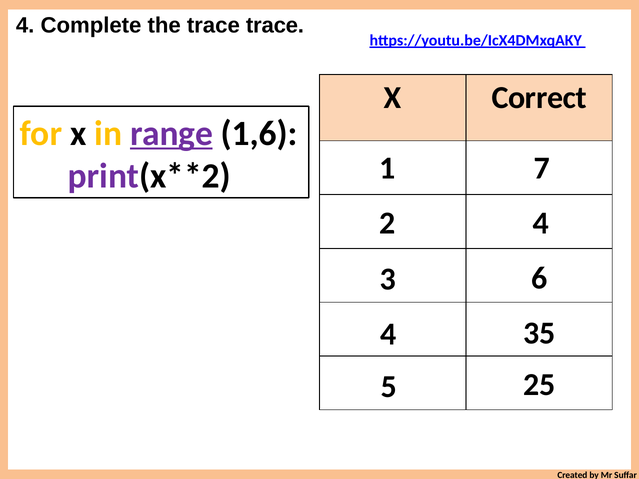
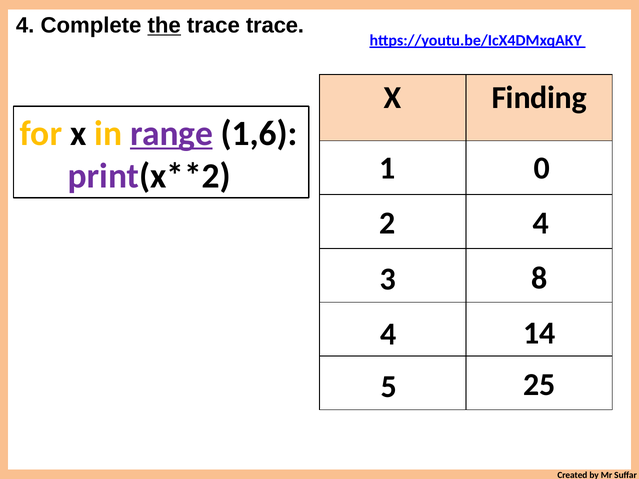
the underline: none -> present (164, 26)
Correct: Correct -> Finding (539, 98)
7: 7 -> 0 (542, 168)
6: 6 -> 8 (539, 278)
35: 35 -> 14 (539, 333)
